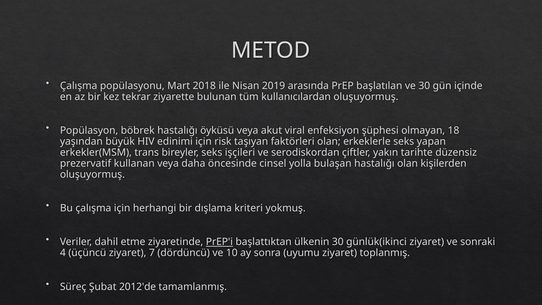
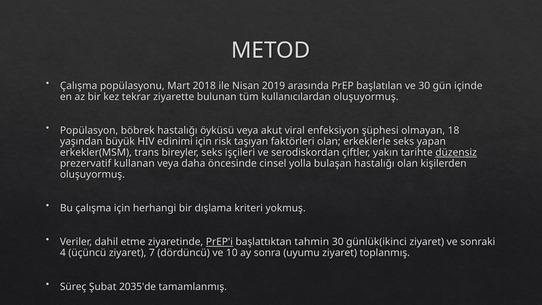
düzensiz underline: none -> present (456, 152)
ülkenin: ülkenin -> tahmin (312, 242)
2012'de: 2012'de -> 2035'de (138, 287)
